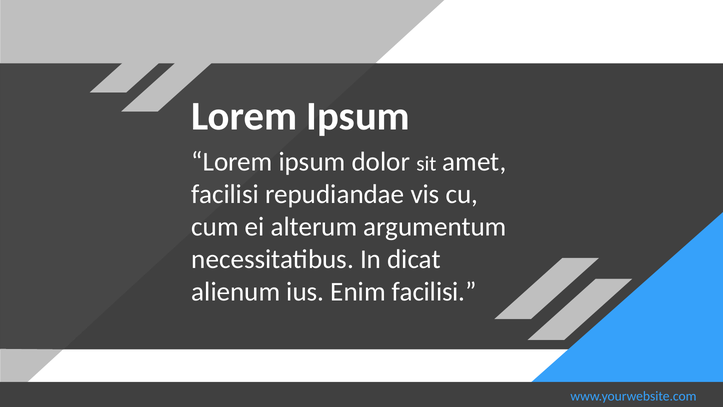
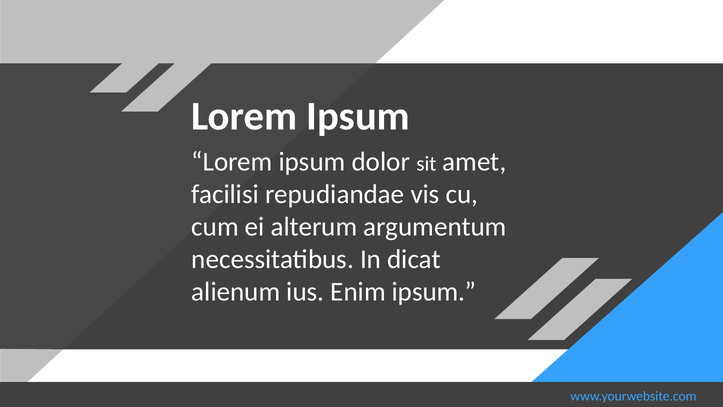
Enim facilisi: facilisi -> ipsum (434, 292)
